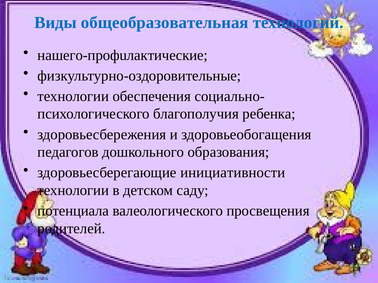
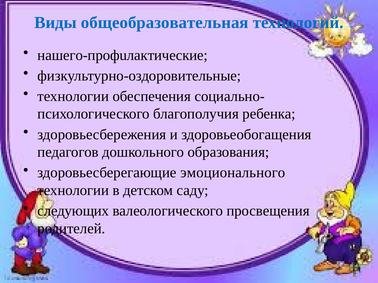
инициативности: инициативности -> эмоционального (233, 173)
потенциала: потенциала -> следующих (73, 211)
